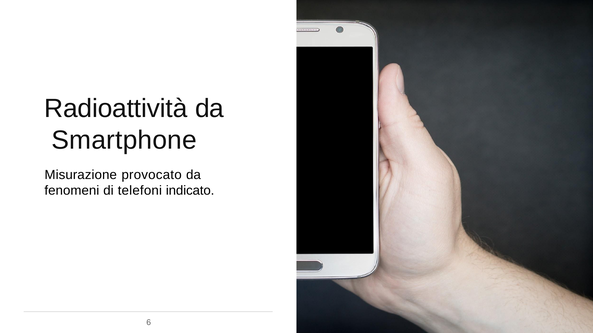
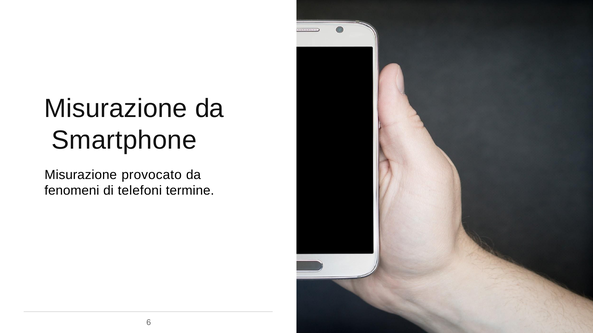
Radioattività: Radioattività -> Misurazione (116, 109)
indicato: indicato -> termine (190, 191)
